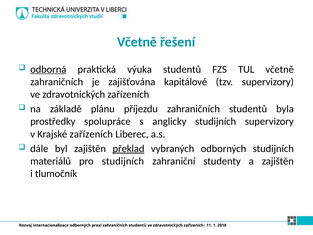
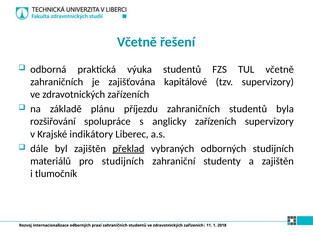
odborná underline: present -> none (48, 69)
prostředky: prostředky -> rozšiřování (53, 121)
anglicky studijních: studijních -> zařízeních (216, 121)
Krajské zařízeních: zařízeních -> indikátory (91, 134)
